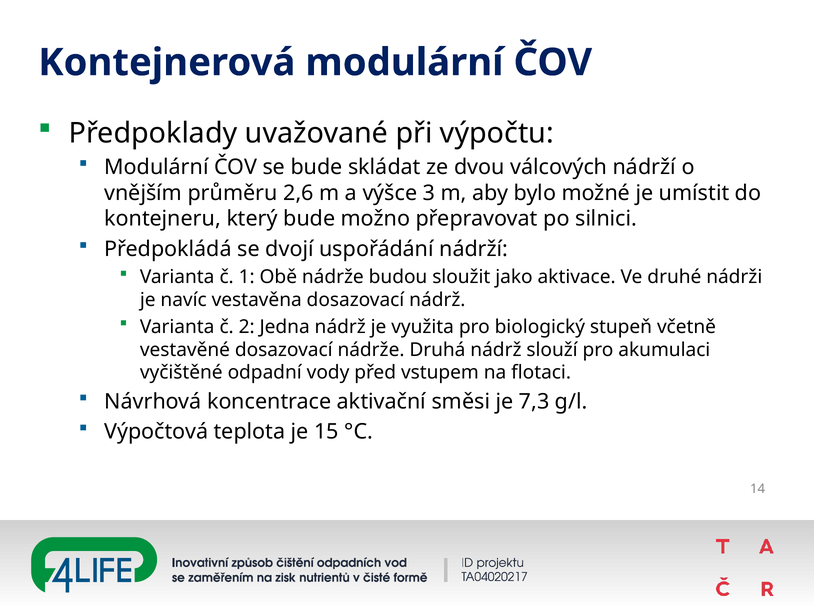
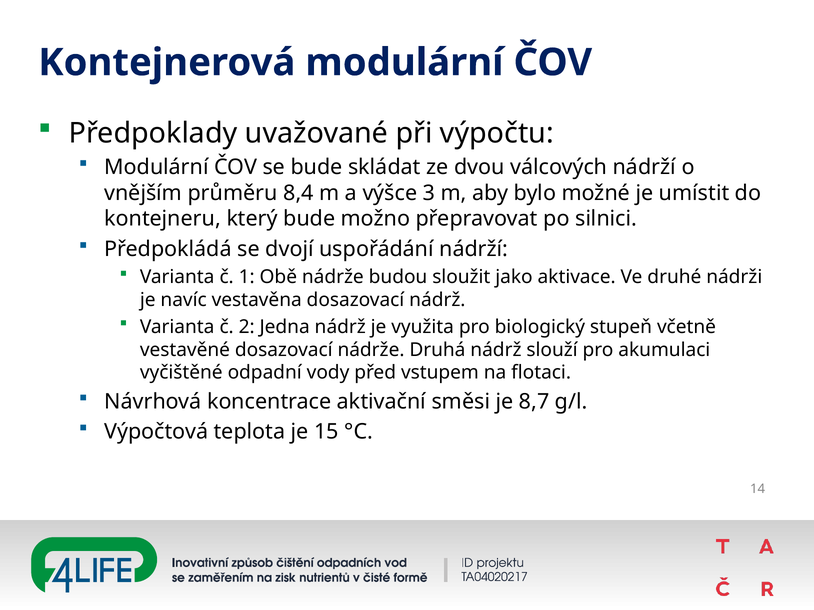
2,6: 2,6 -> 8,4 (298, 193)
7,3: 7,3 -> 8,7 (534, 402)
